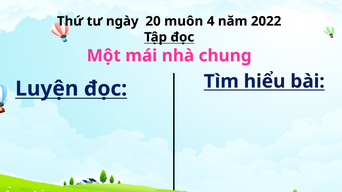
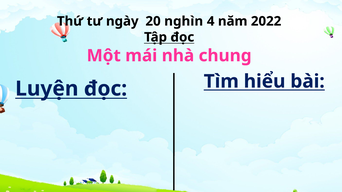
muôn: muôn -> nghìn (184, 21)
